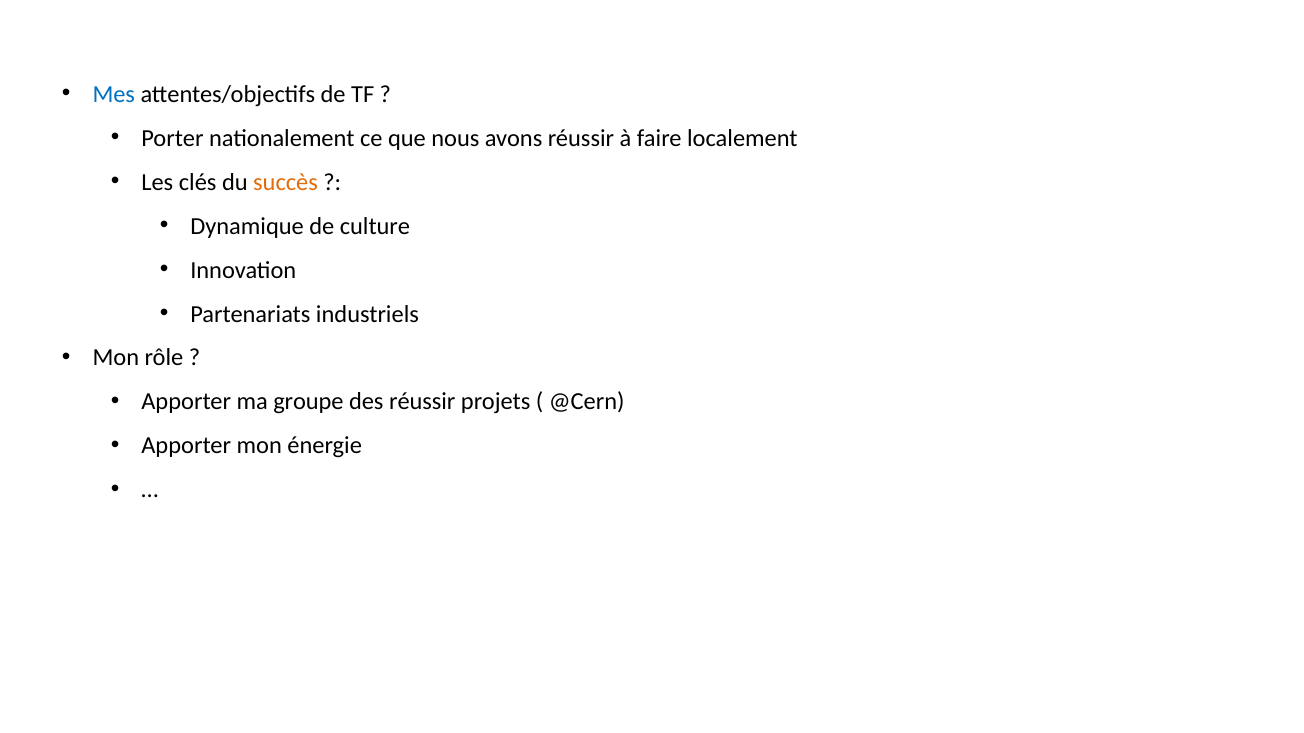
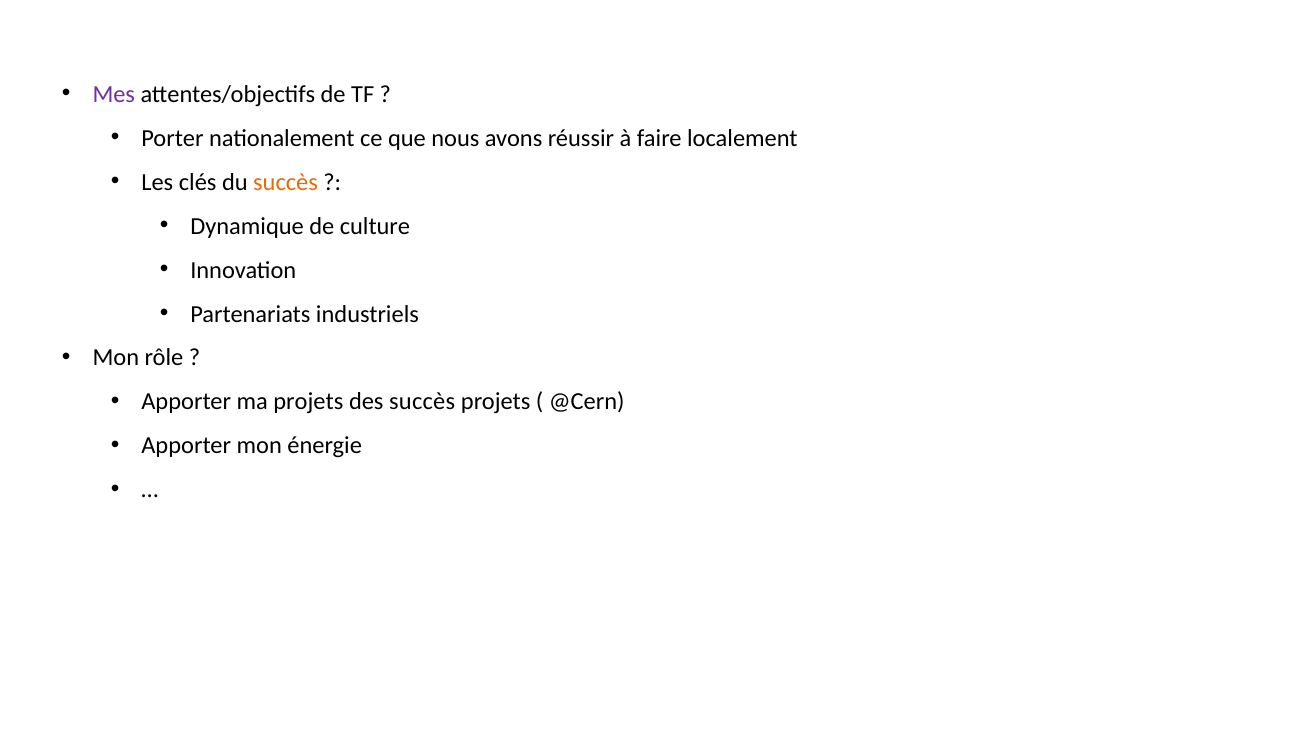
Mes colour: blue -> purple (114, 94)
ma groupe: groupe -> projets (308, 402)
des réussir: réussir -> succès (422, 402)
